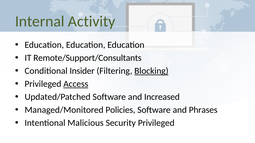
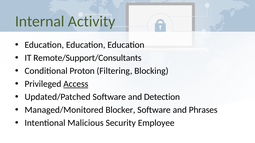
Insider: Insider -> Proton (82, 71)
Blocking underline: present -> none (151, 71)
Increased: Increased -> Detection (162, 97)
Policies: Policies -> Blocker (120, 110)
Security Privileged: Privileged -> Employee (156, 123)
